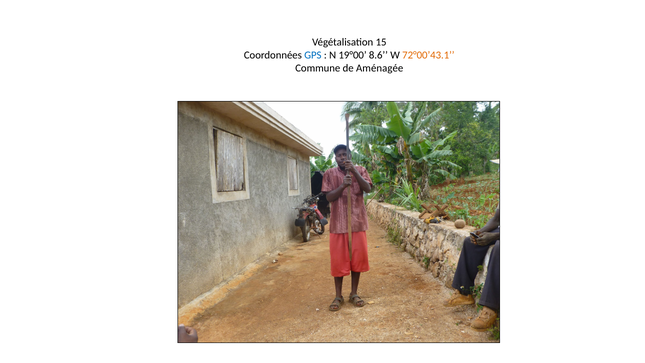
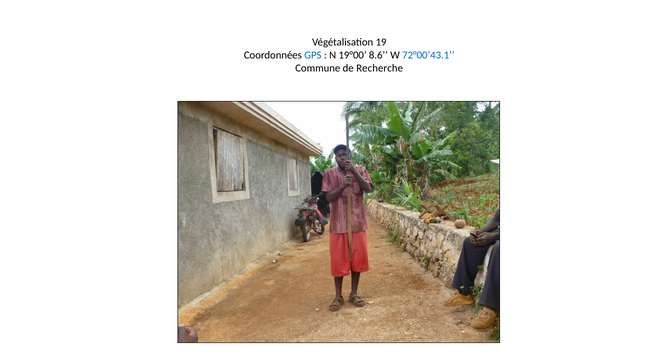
15: 15 -> 19 (381, 42)
72°00’43.1 colour: orange -> blue (428, 55)
Aménagée: Aménagée -> Recherche (380, 68)
